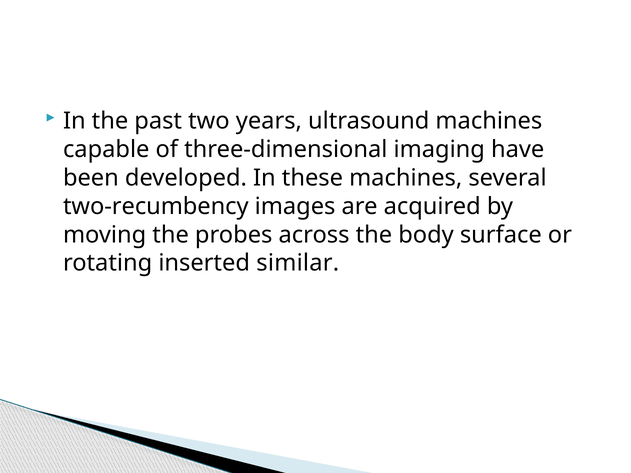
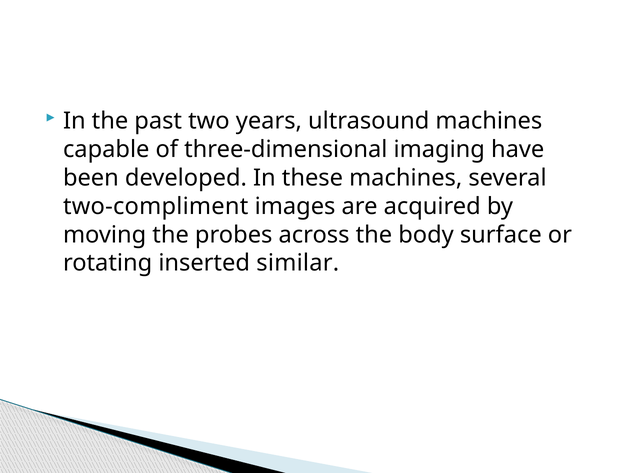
two-recumbency: two-recumbency -> two-compliment (156, 206)
